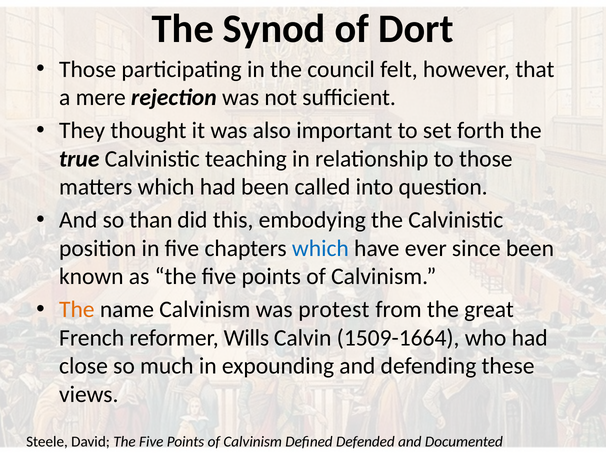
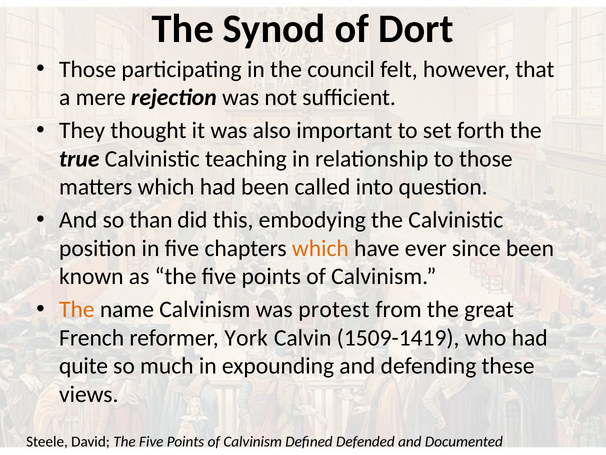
which colour: blue -> orange (320, 248)
Wills: Wills -> York (246, 337)
1509-1664: 1509-1664 -> 1509-1419 (398, 337)
close: close -> quite (84, 366)
